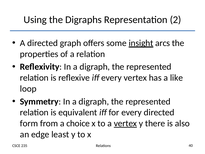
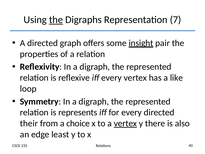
the underline: none -> present (56, 20)
2: 2 -> 7 (176, 20)
arcs: arcs -> pair (163, 43)
equivalent: equivalent -> represents (78, 112)
form: form -> their (29, 123)
